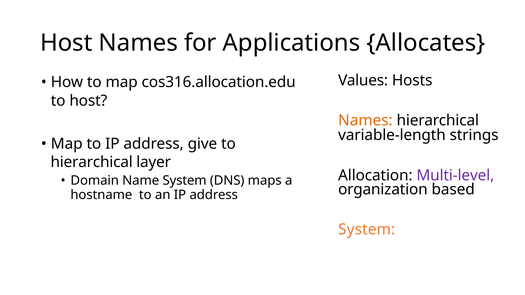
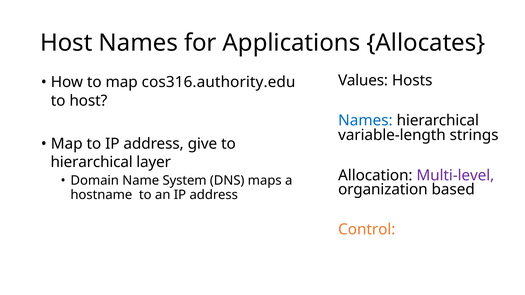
cos316.allocation.edu: cos316.allocation.edu -> cos316.authority.edu (219, 82)
Names colour: orange -> blue (365, 121)
System: System -> Control (367, 230)
